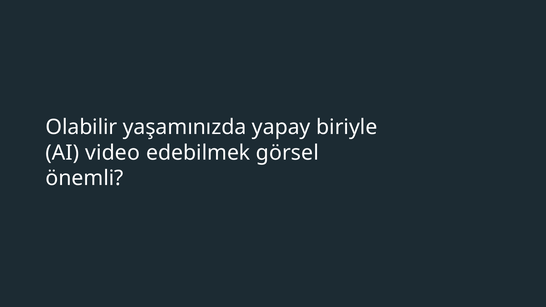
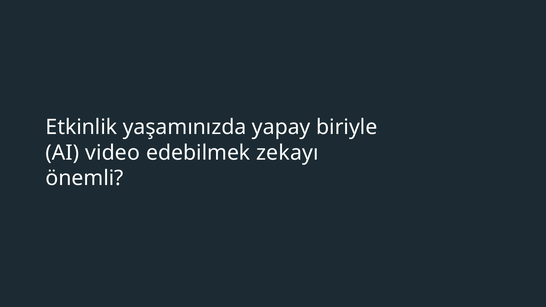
Olabilir: Olabilir -> Etkinlik (81, 127)
görsel: görsel -> zekayı (287, 153)
